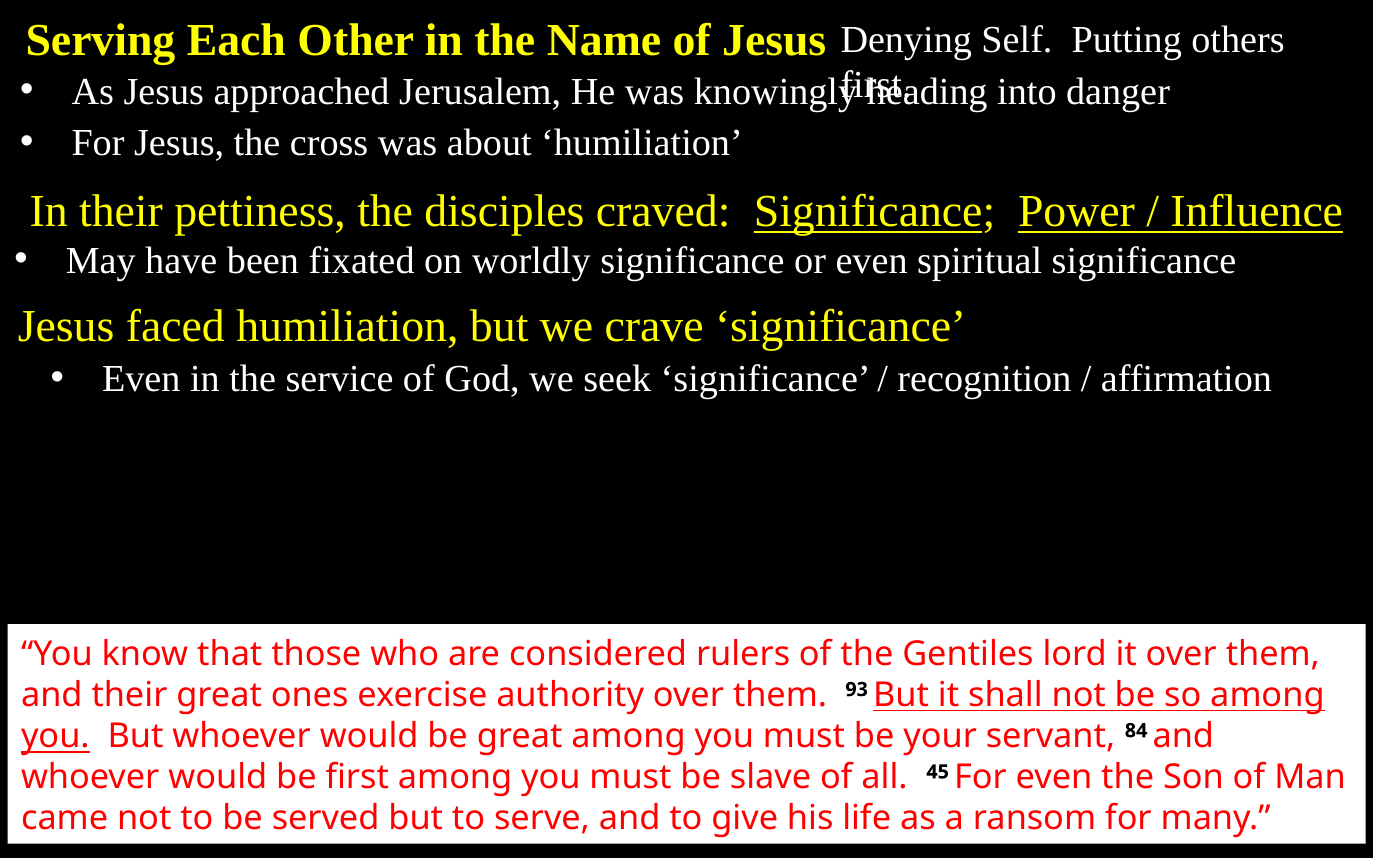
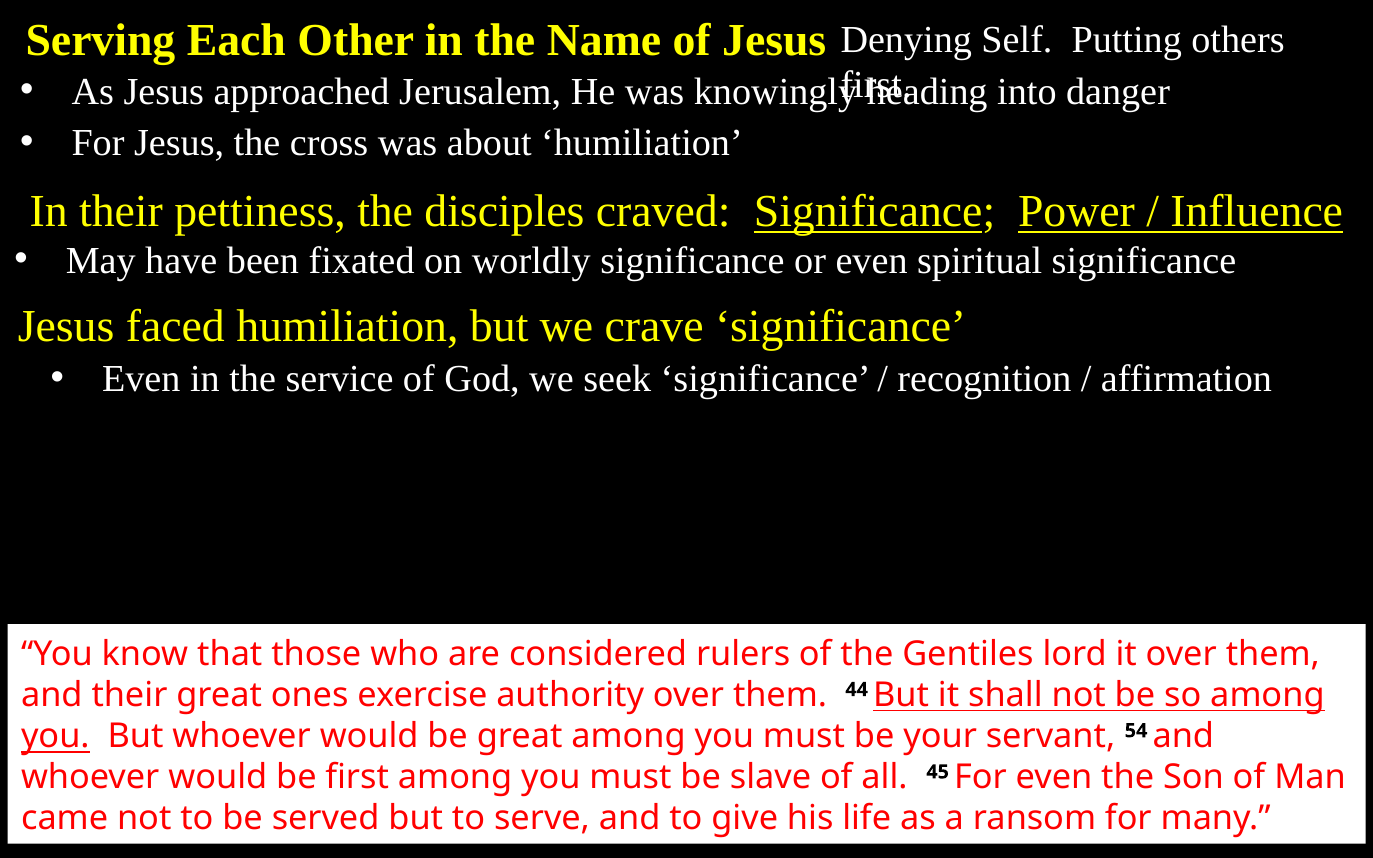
93: 93 -> 44 (857, 690)
84: 84 -> 54 (1136, 731)
